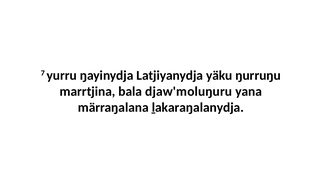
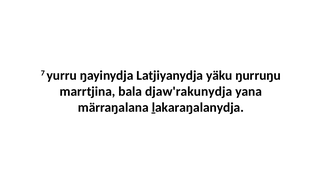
djaw'moluŋuru: djaw'moluŋuru -> djaw'rakunydja (189, 91)
